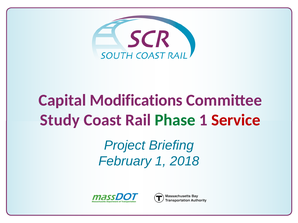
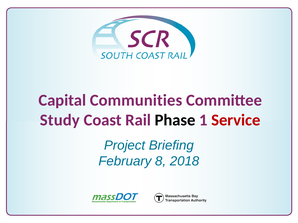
Modifications: Modifications -> Communities (136, 100)
Phase colour: green -> black (175, 120)
February 1: 1 -> 8 (161, 162)
